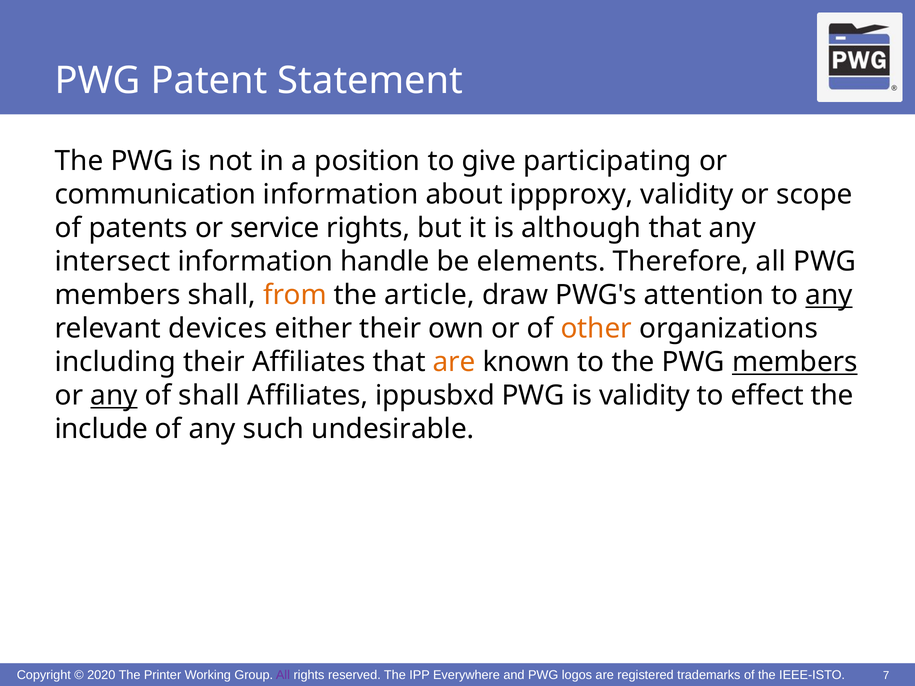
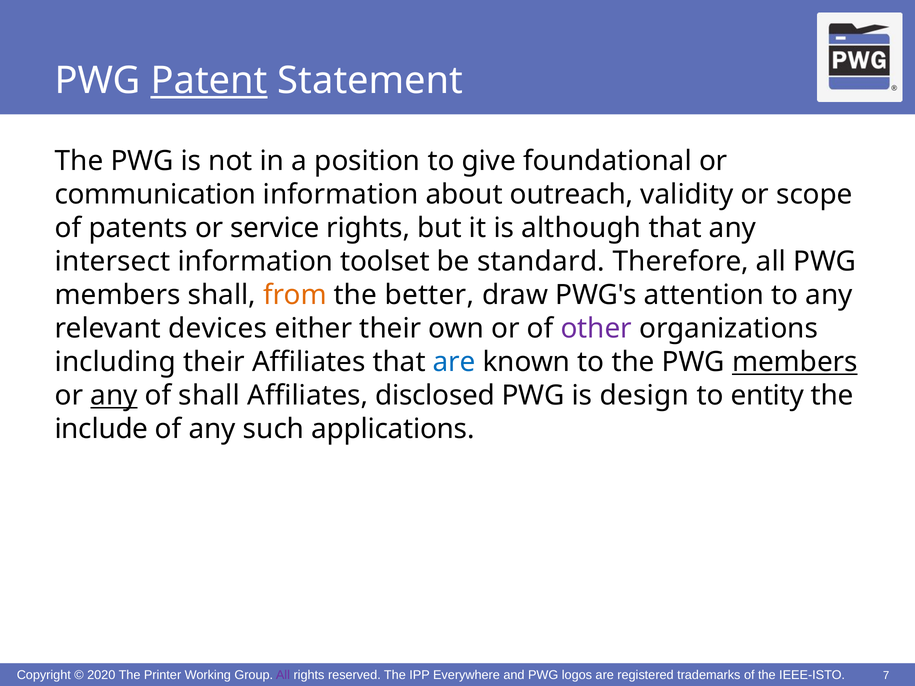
Patent underline: none -> present (209, 81)
participating: participating -> foundational (607, 161)
ippproxy: ippproxy -> outreach (572, 195)
handle: handle -> toolset (385, 262)
elements: elements -> standard (541, 262)
article: article -> better (429, 295)
any underline: present -> none (829, 295)
other colour: orange -> purple (596, 329)
are colour: orange -> blue (454, 362)
ippusbxd: ippusbxd -> disclosed (435, 396)
is validity: validity -> design (644, 396)
effect: effect -> entity (767, 396)
undesirable: undesirable -> applications (393, 429)
